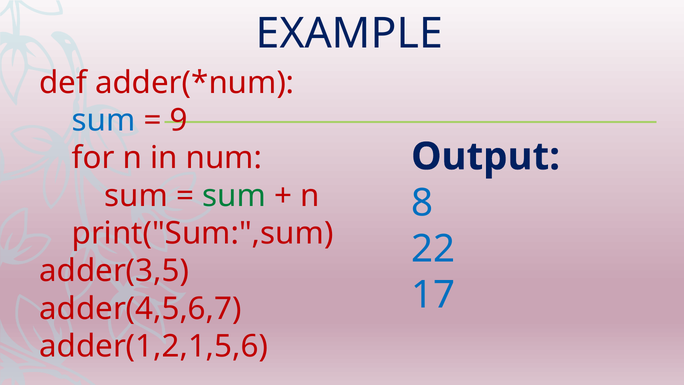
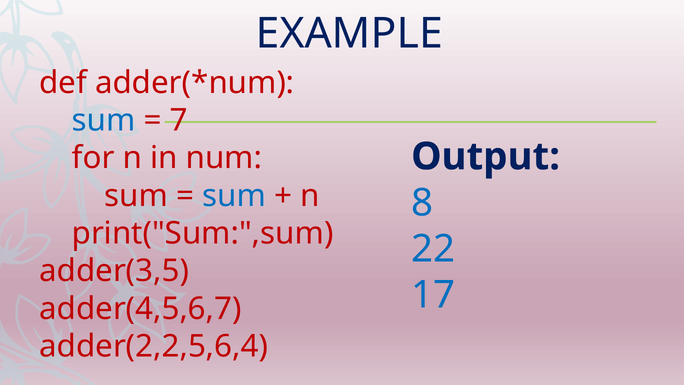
9: 9 -> 7 (179, 120)
sum colour: green -> blue (234, 196)
adder(1,2,1,5,6: adder(1,2,1,5,6 -> adder(2,2,5,6,4 (154, 346)
